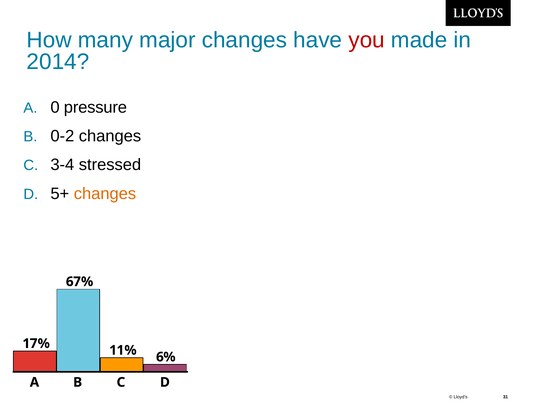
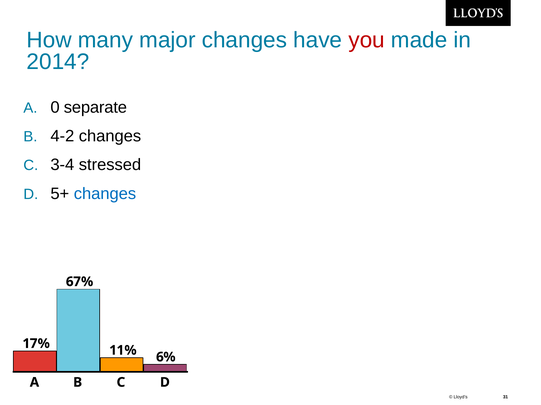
pressure: pressure -> separate (95, 107)
0-2: 0-2 -> 4-2 (62, 136)
changes colour: orange -> blue (105, 194)
